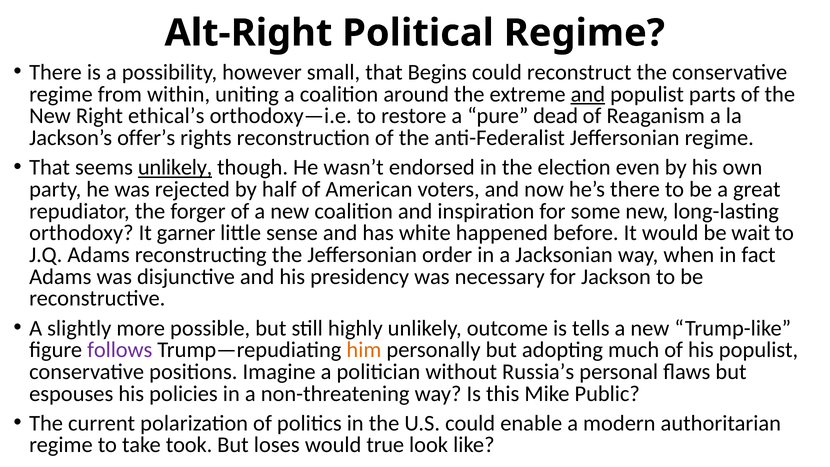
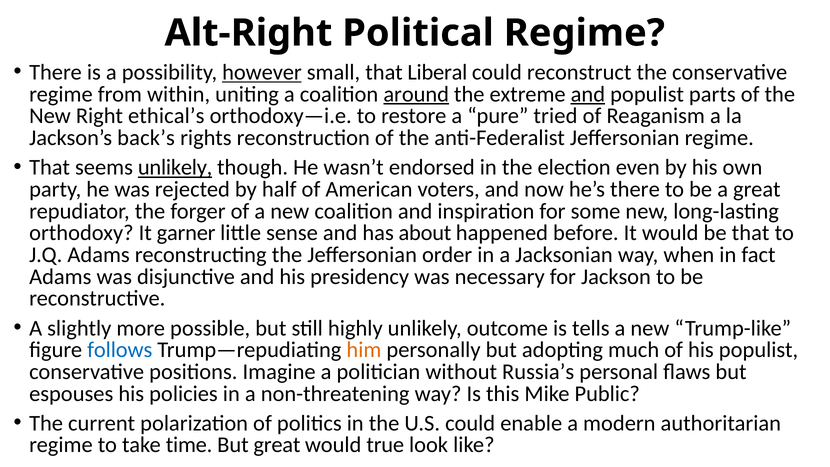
however underline: none -> present (262, 72)
Begins: Begins -> Liberal (437, 72)
around underline: none -> present (416, 94)
dead: dead -> tried (555, 116)
offer’s: offer’s -> back’s (146, 138)
white: white -> about (425, 233)
be wait: wait -> that (751, 233)
follows colour: purple -> blue (120, 350)
took: took -> time (189, 445)
But loses: loses -> great (277, 445)
